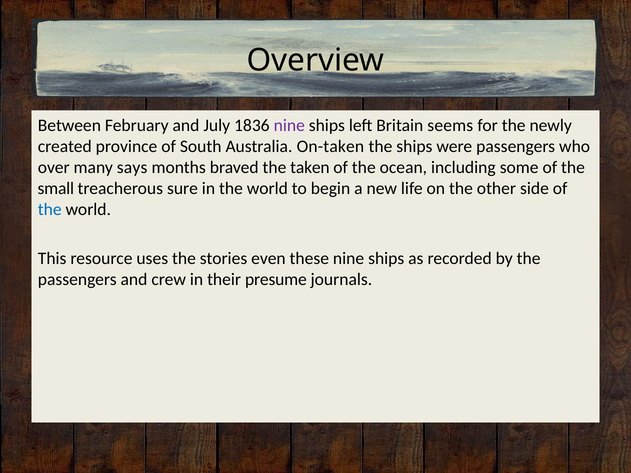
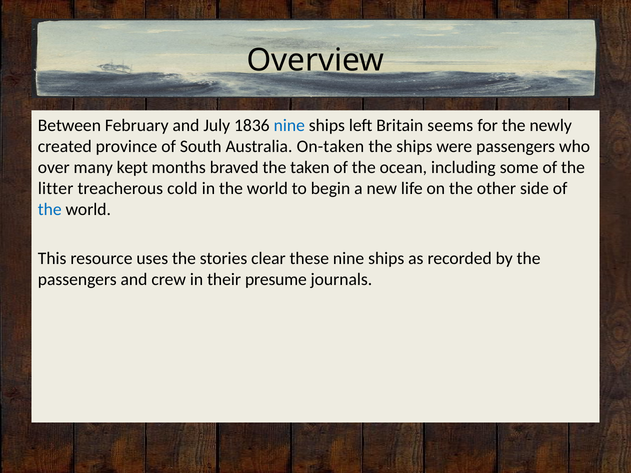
nine colour: purple -> blue (289, 125)
says: says -> kept (132, 167)
small: small -> litter (56, 189)
sure: sure -> cold (182, 189)
even: even -> clear (268, 259)
